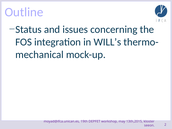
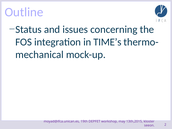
WILL’s: WILL’s -> TIME’s (107, 42)
